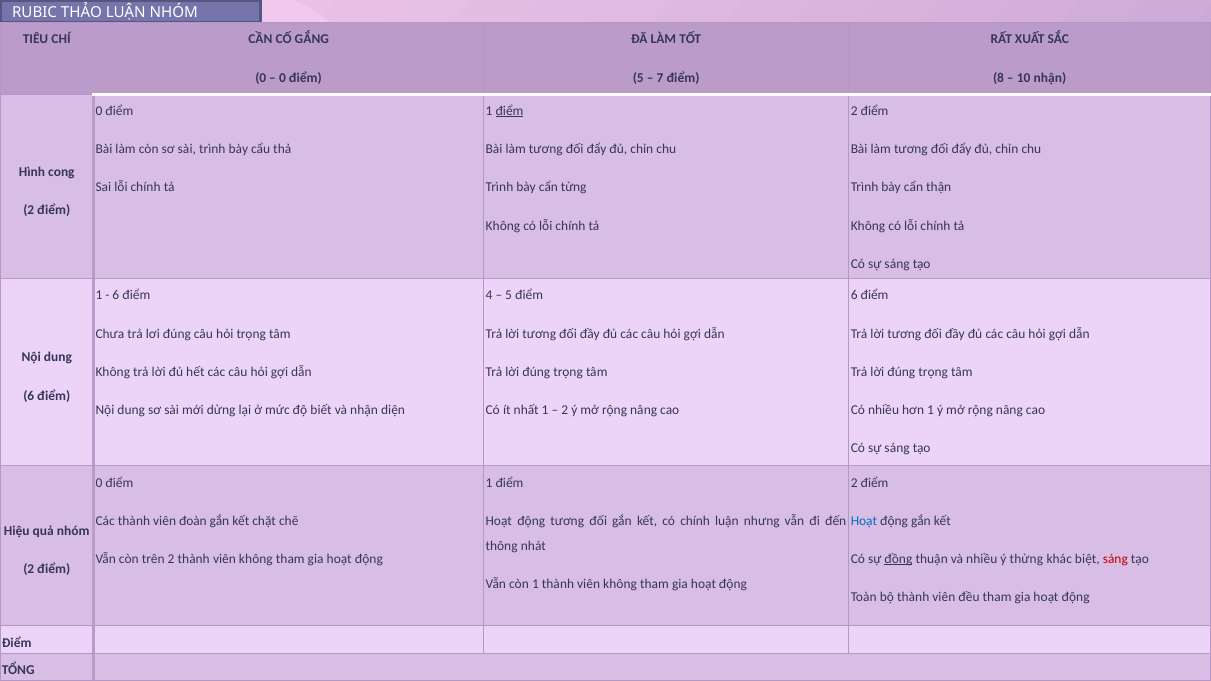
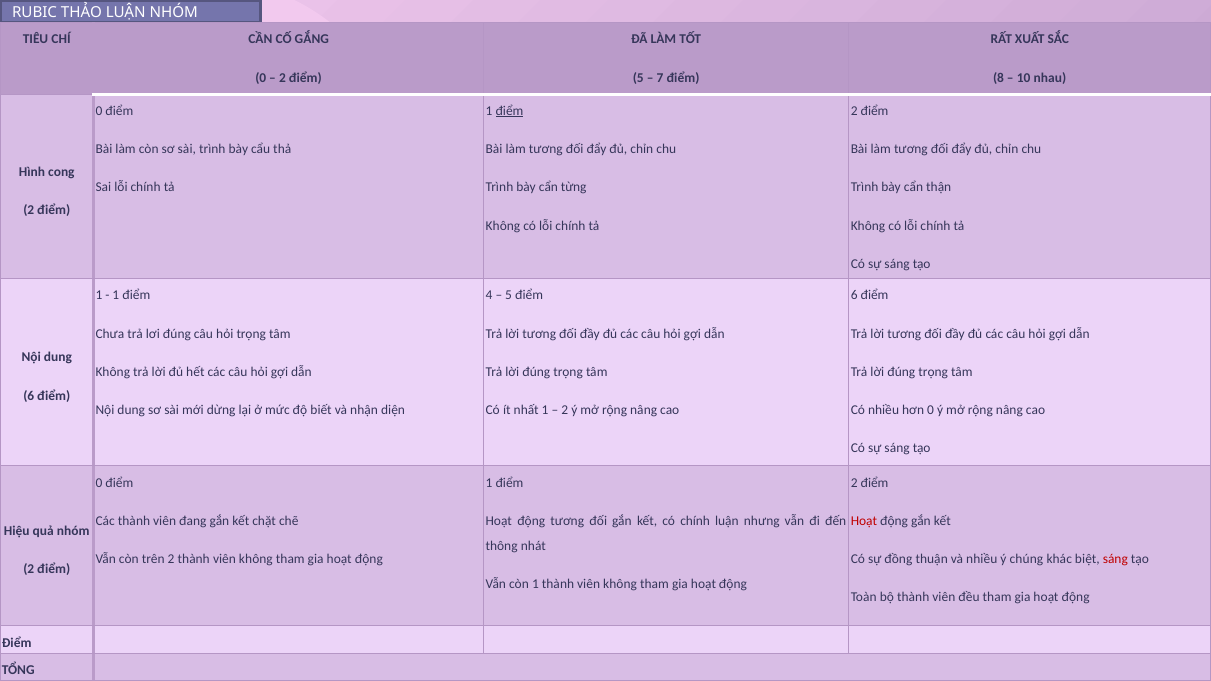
0: 0 -> 2 (282, 78)
10 nhận: nhận -> nhau (1050, 78)
6: 6 -> 1 (116, 296)
hơn 1: 1 -> 0 (930, 410)
đoàn: đoàn -> đang (193, 521)
Hoạt colour: blue -> red (864, 521)
đồng underline: present -> none (898, 559)
thừng: thừng -> chúng (1026, 559)
